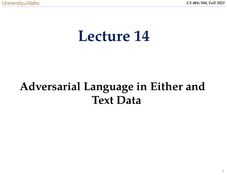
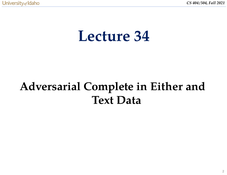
14: 14 -> 34 (142, 36)
Language: Language -> Complete (109, 87)
